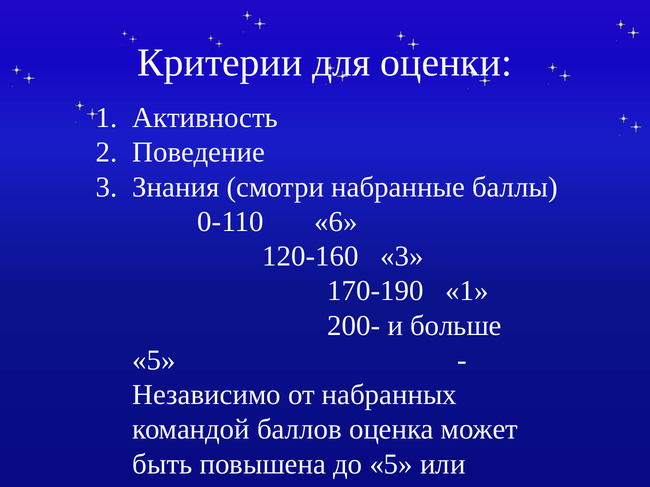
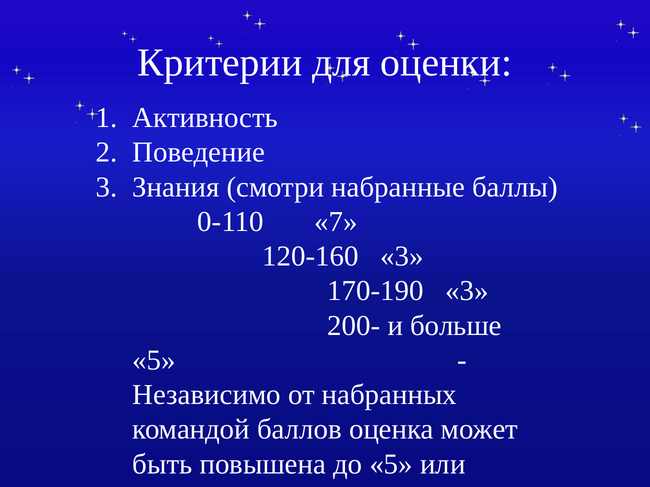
6: 6 -> 7 (336, 222)
170-190 1: 1 -> 3 (467, 291)
